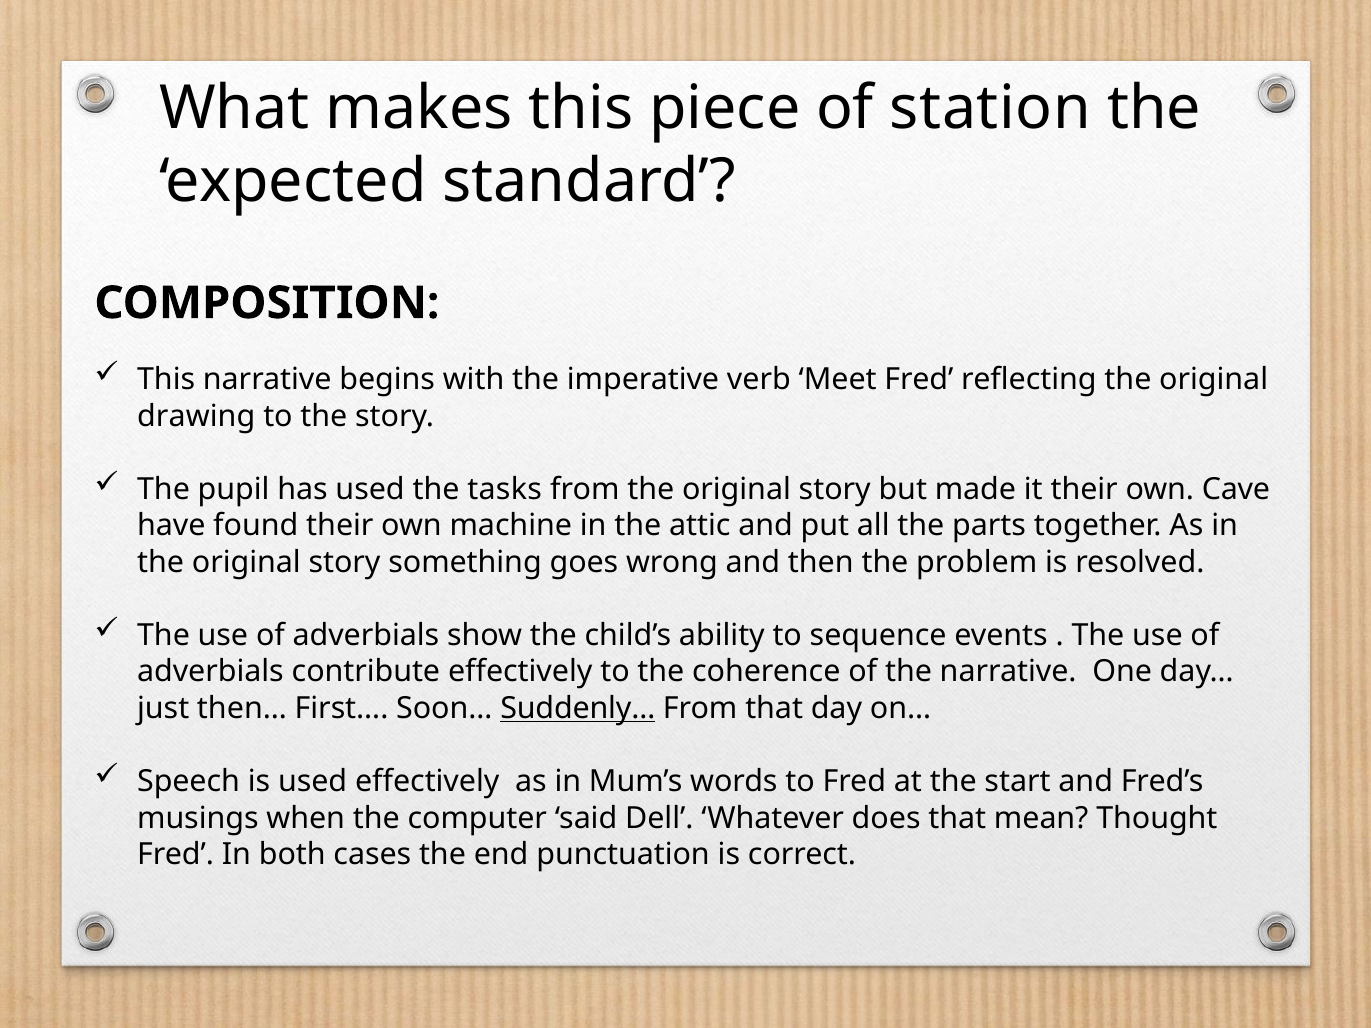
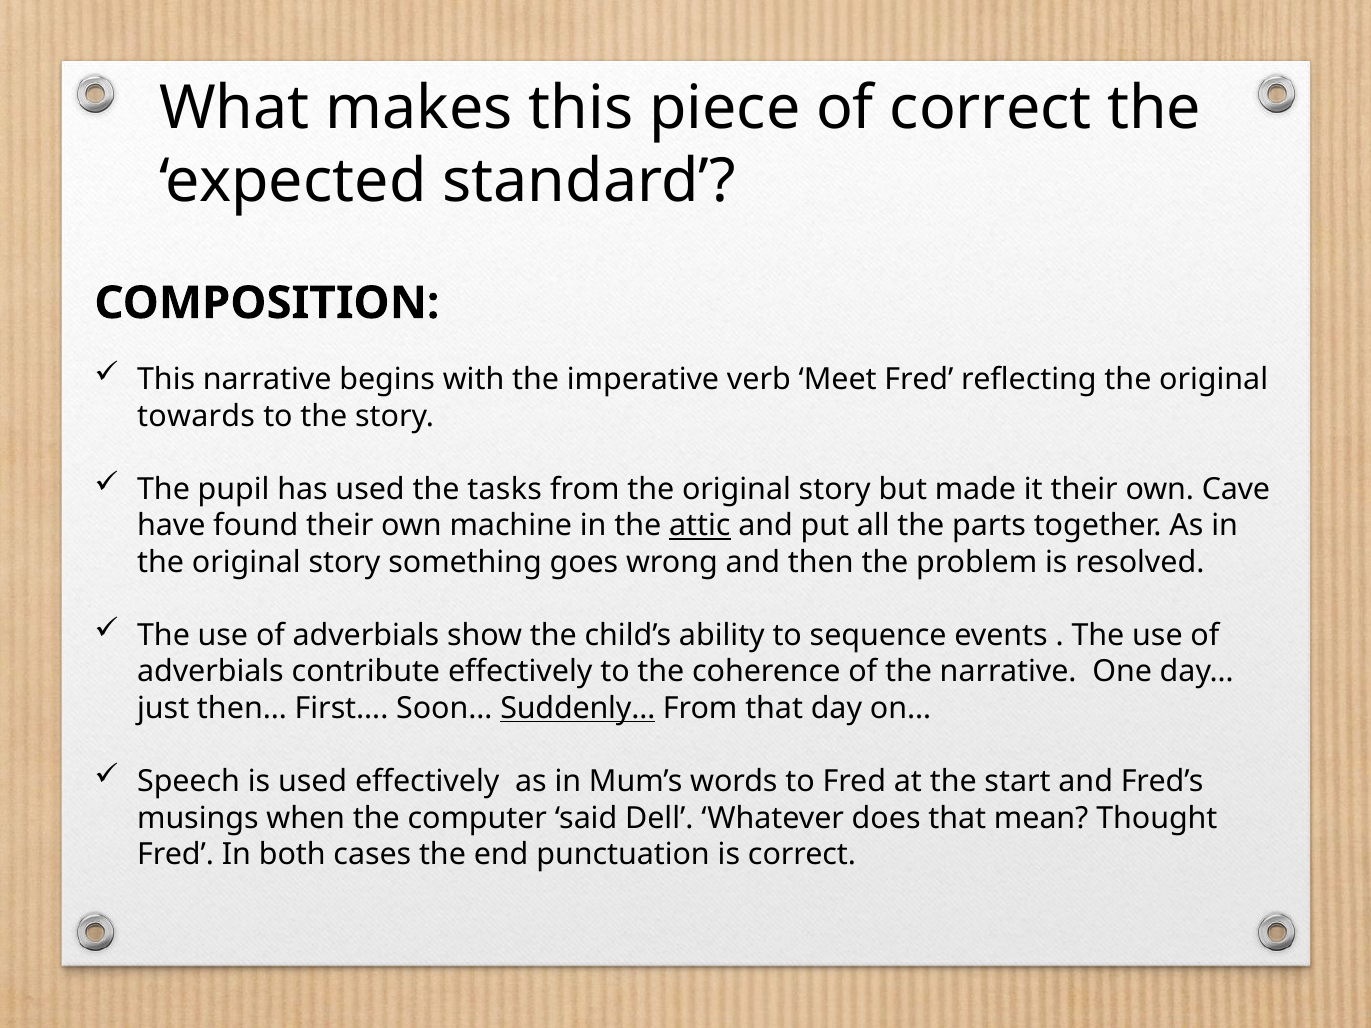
of station: station -> correct (991, 108)
drawing: drawing -> towards (196, 416)
attic underline: none -> present (700, 526)
